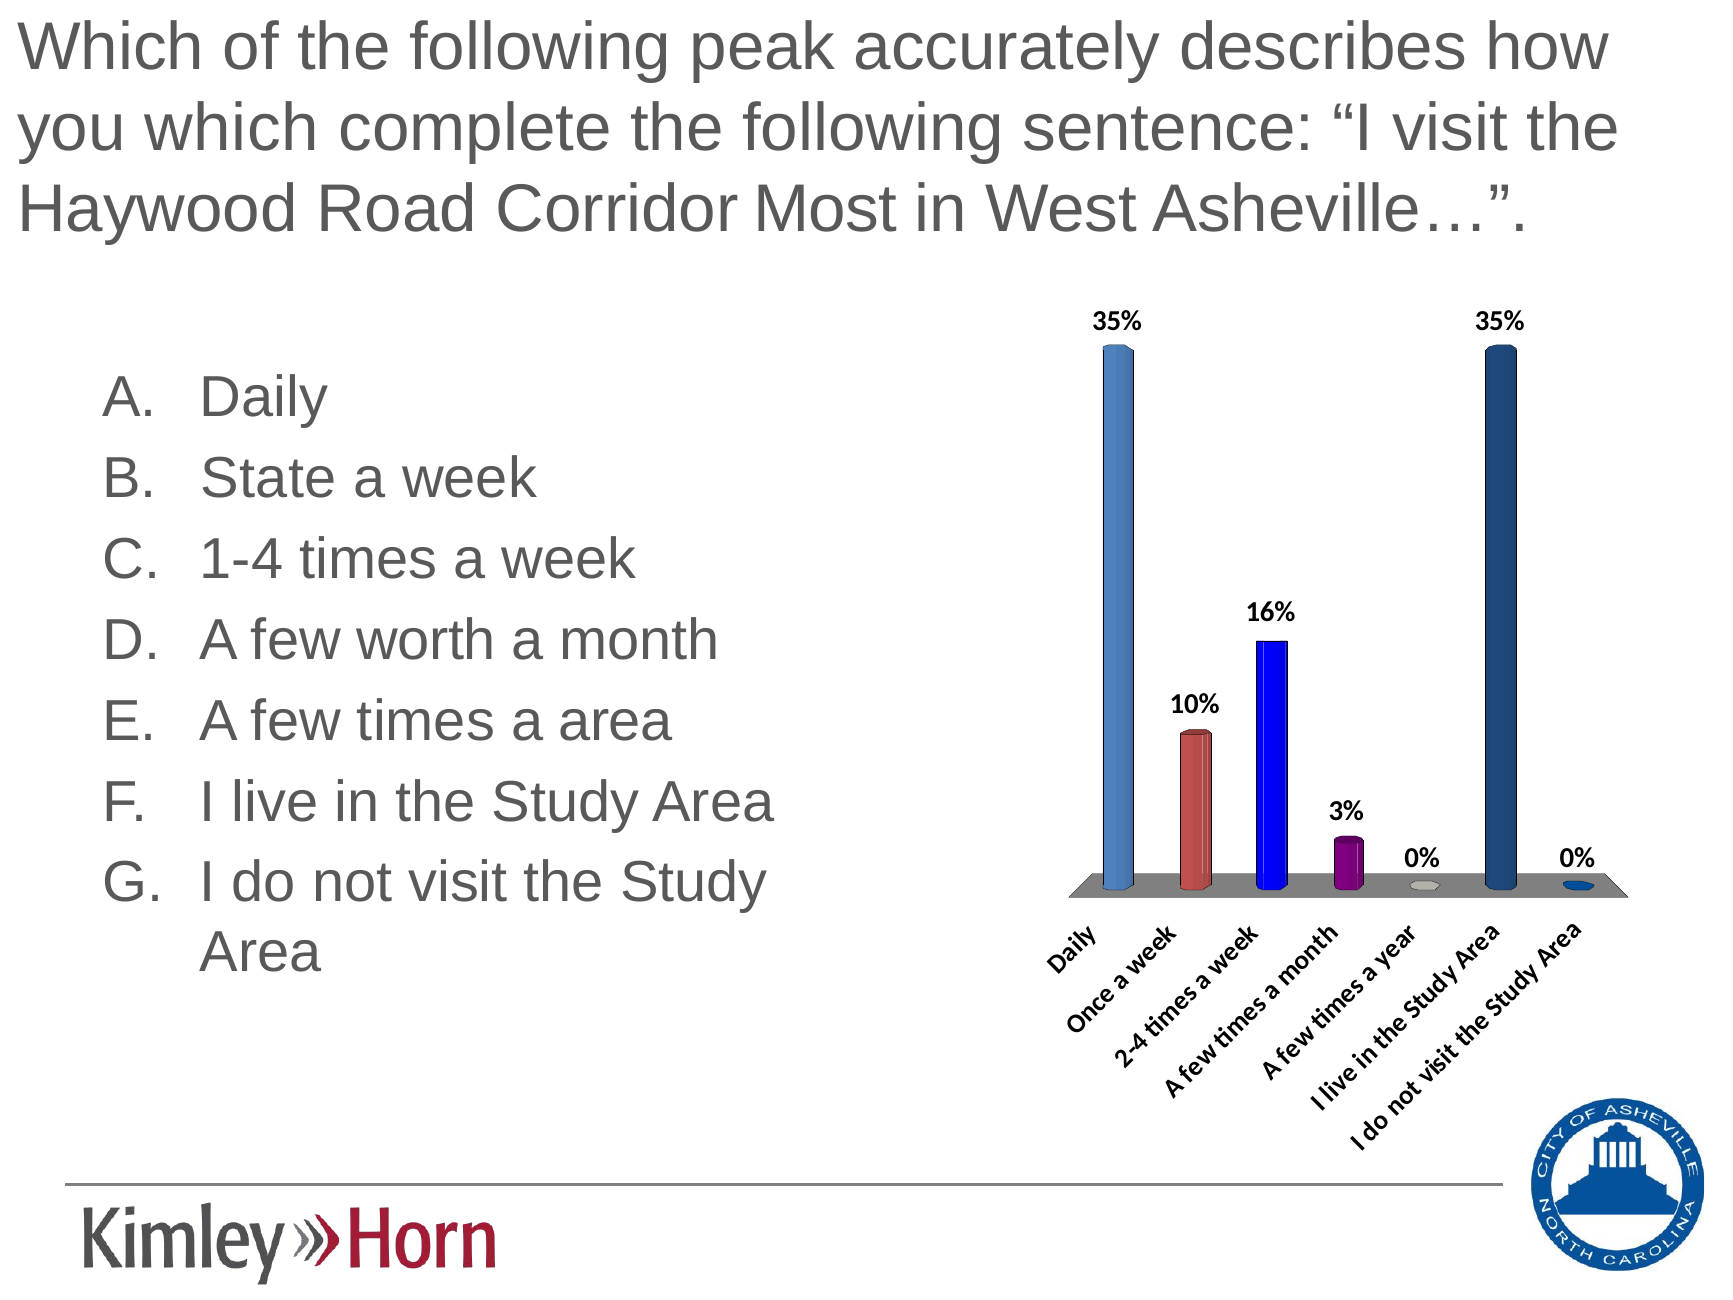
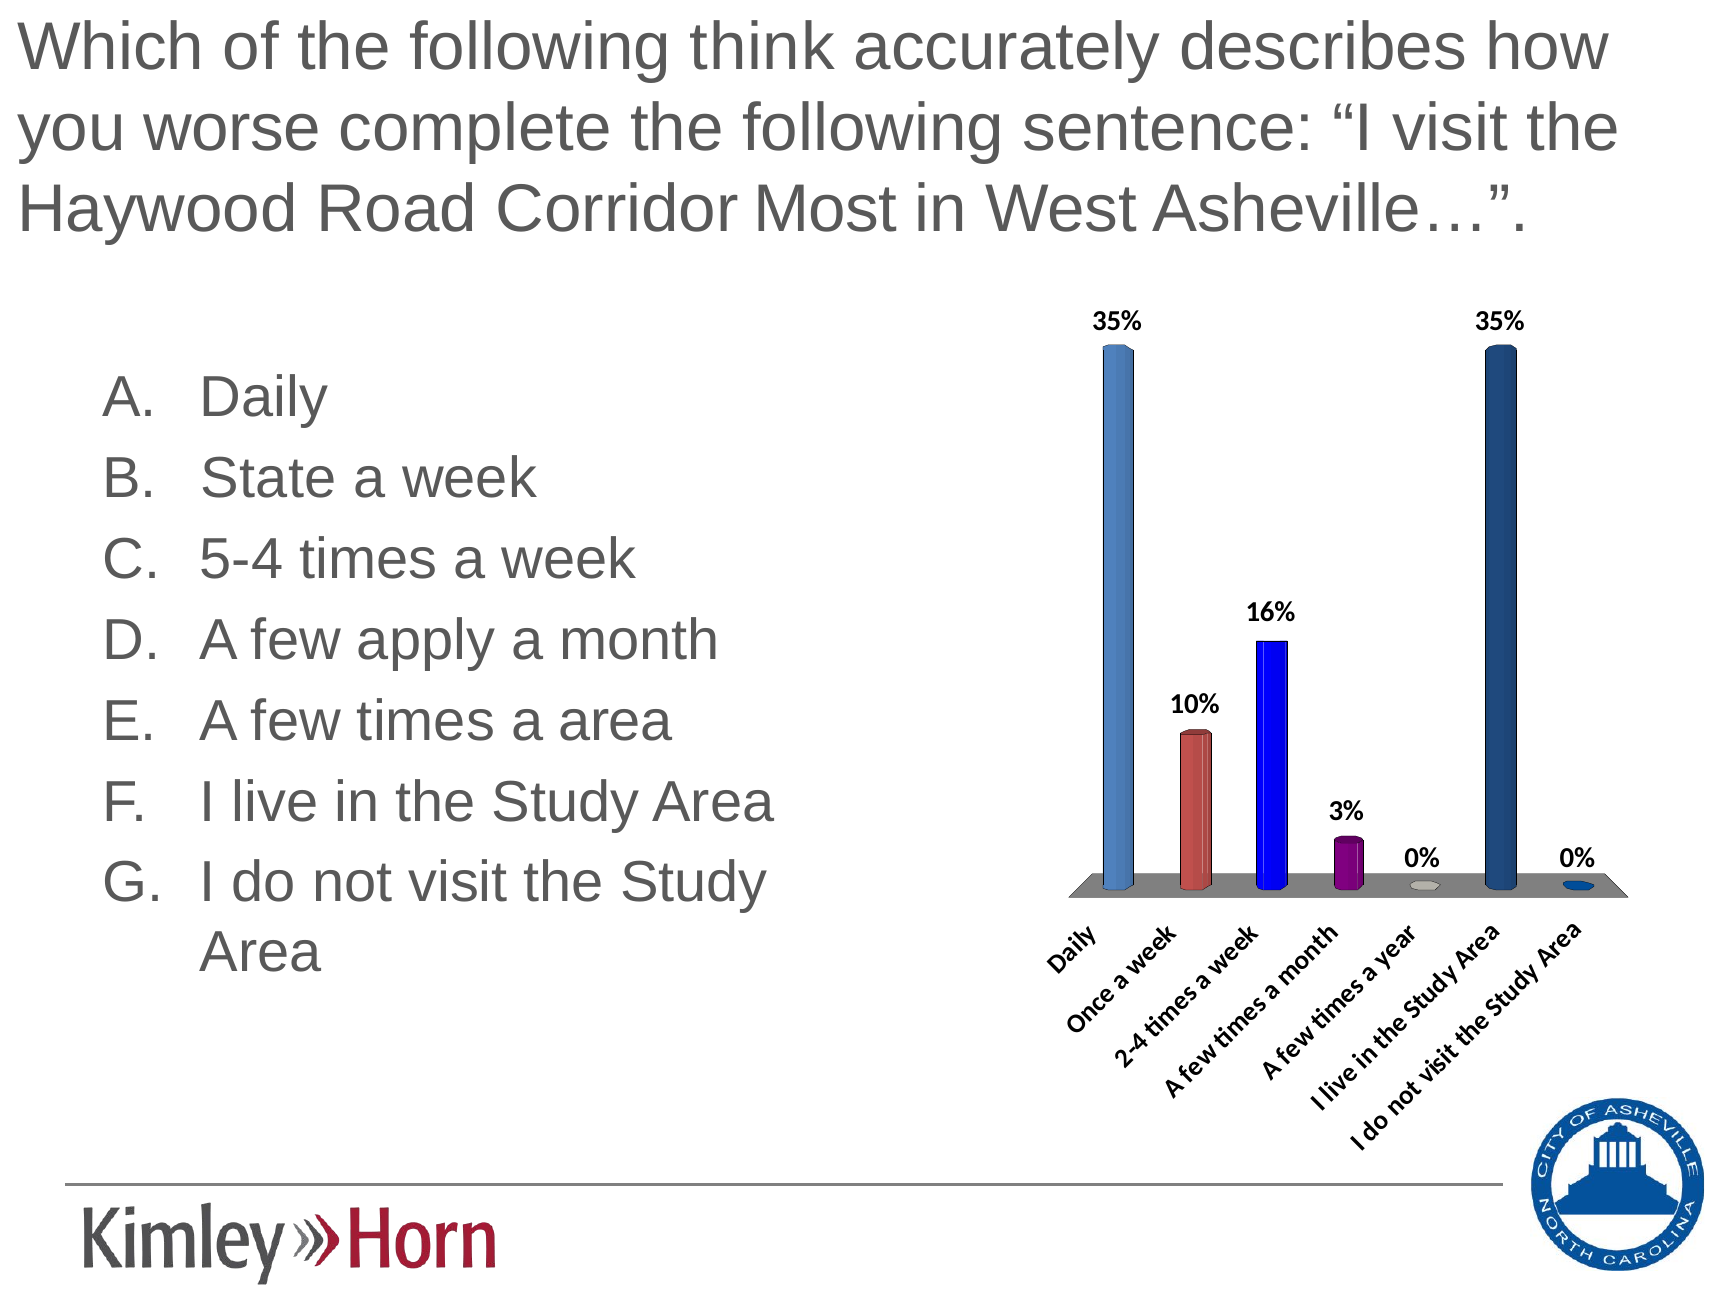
peak: peak -> think (762, 47)
you which: which -> worse (233, 128)
1-4: 1-4 -> 5-4 (242, 559)
worth: worth -> apply (426, 640)
